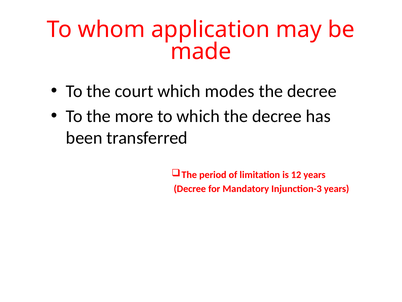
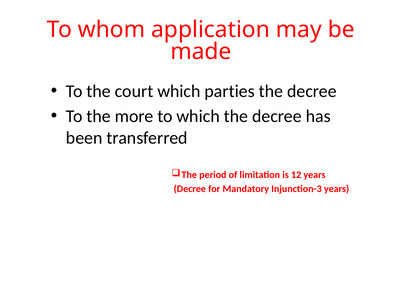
modes: modes -> parties (230, 91)
